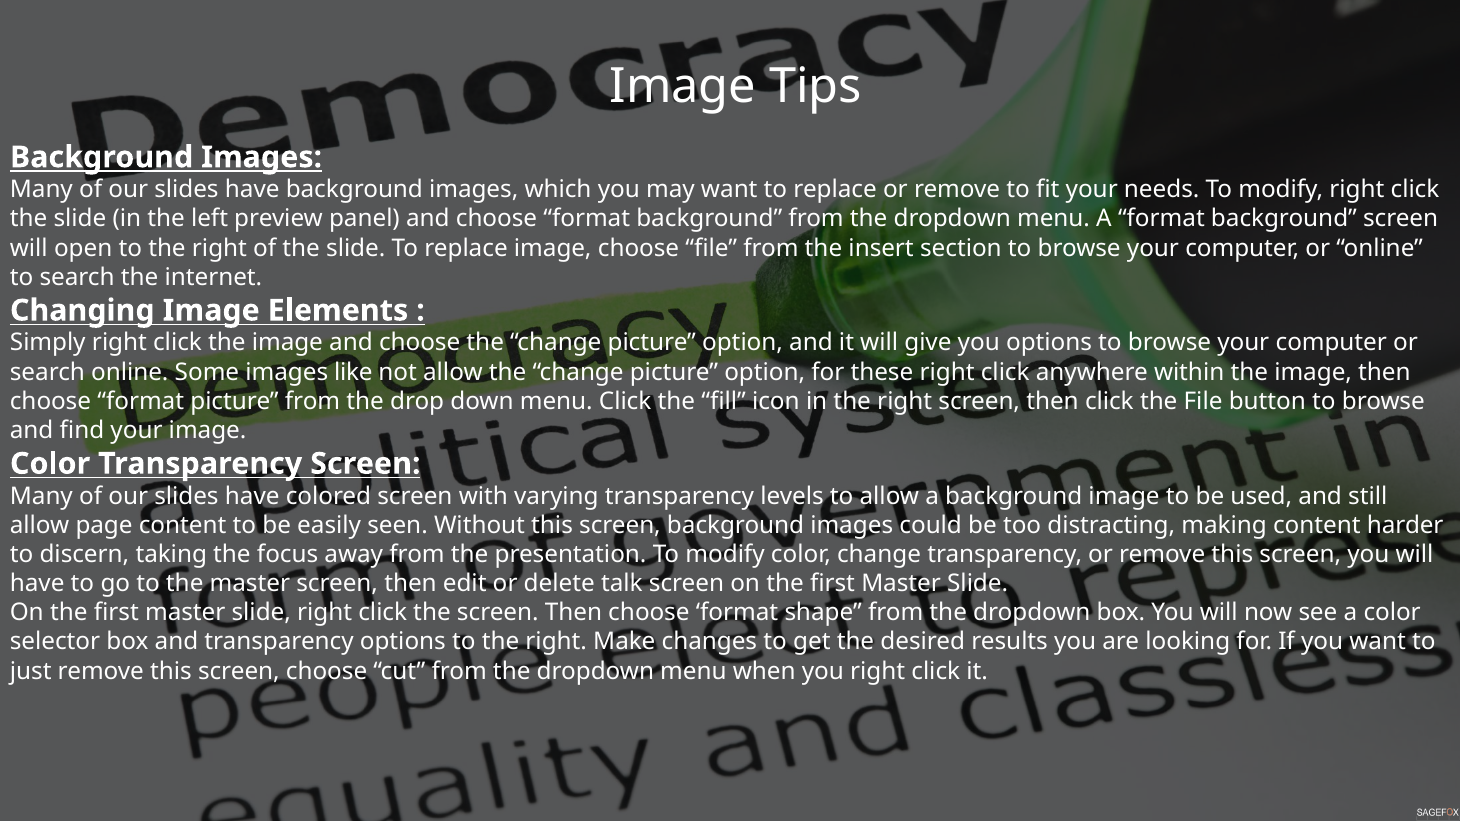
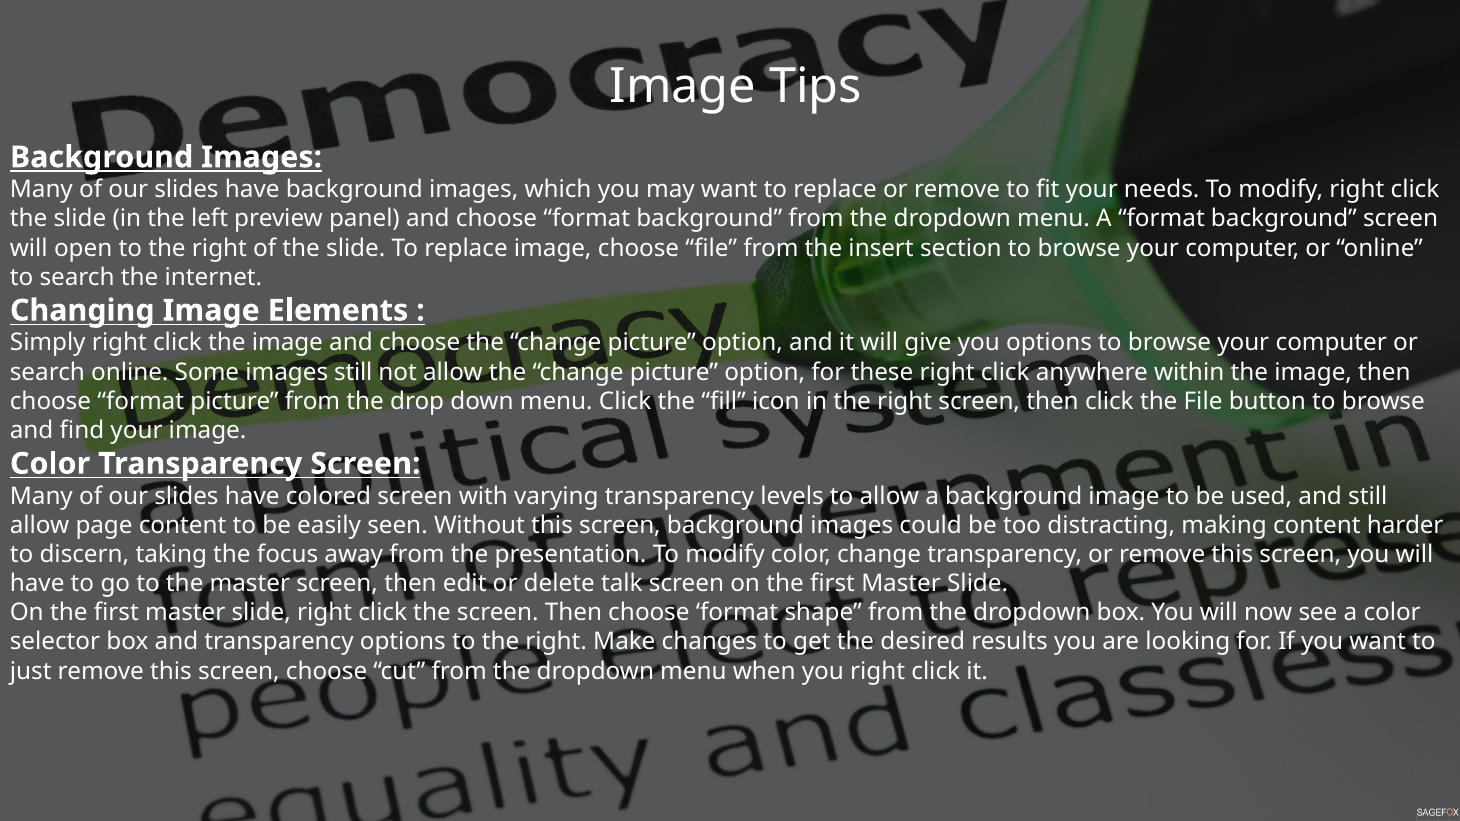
images like: like -> still (353, 372)
